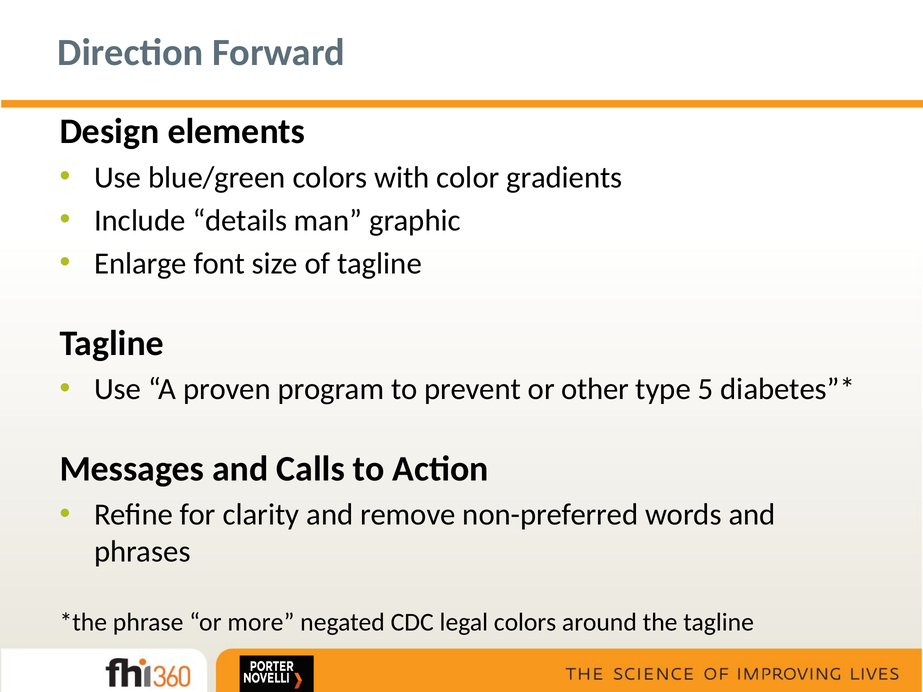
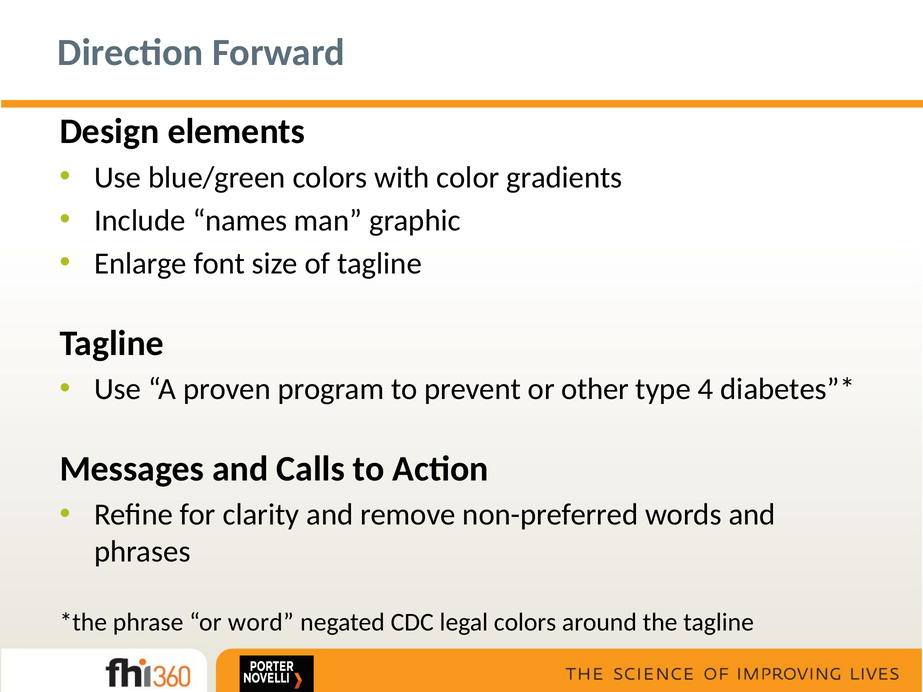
details: details -> names (240, 220)
5: 5 -> 4 (706, 389)
more: more -> word (261, 623)
